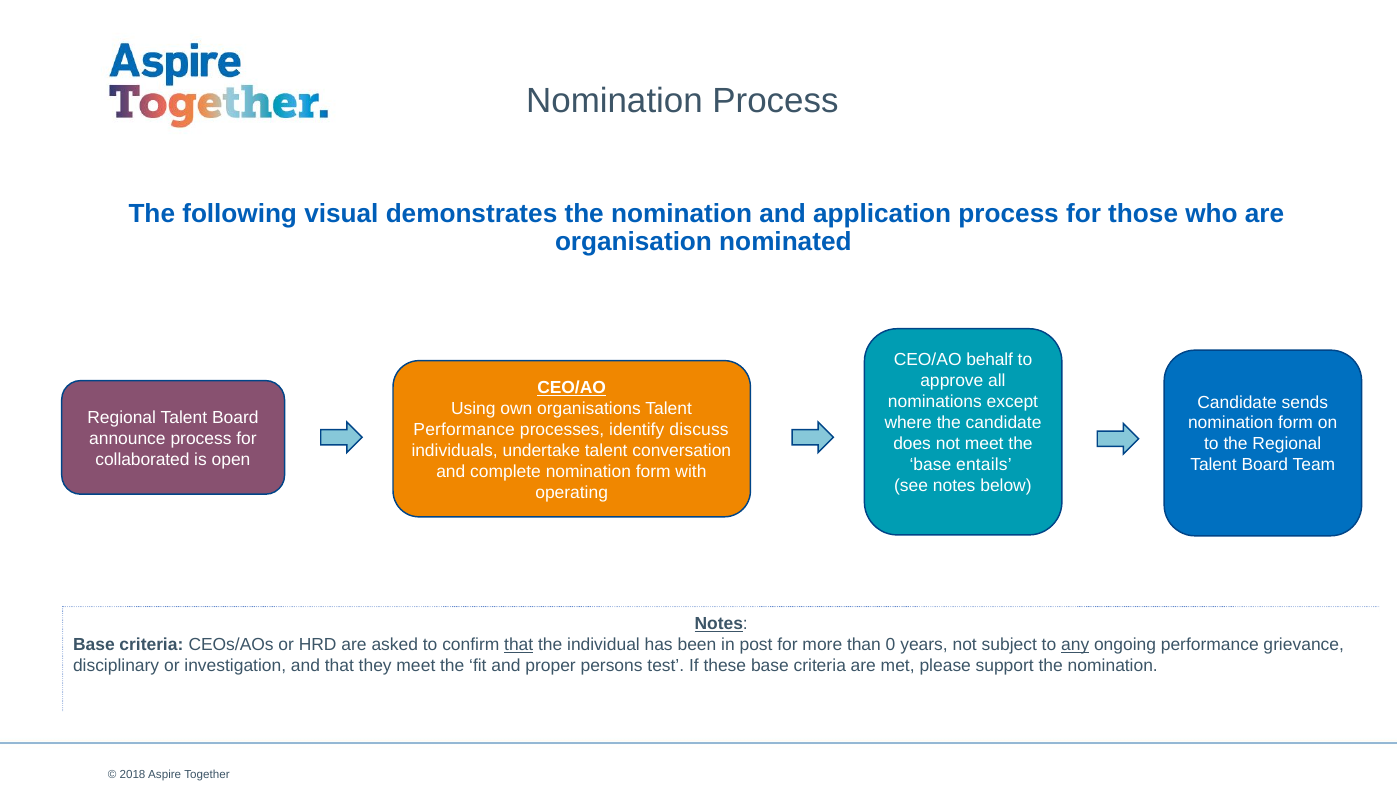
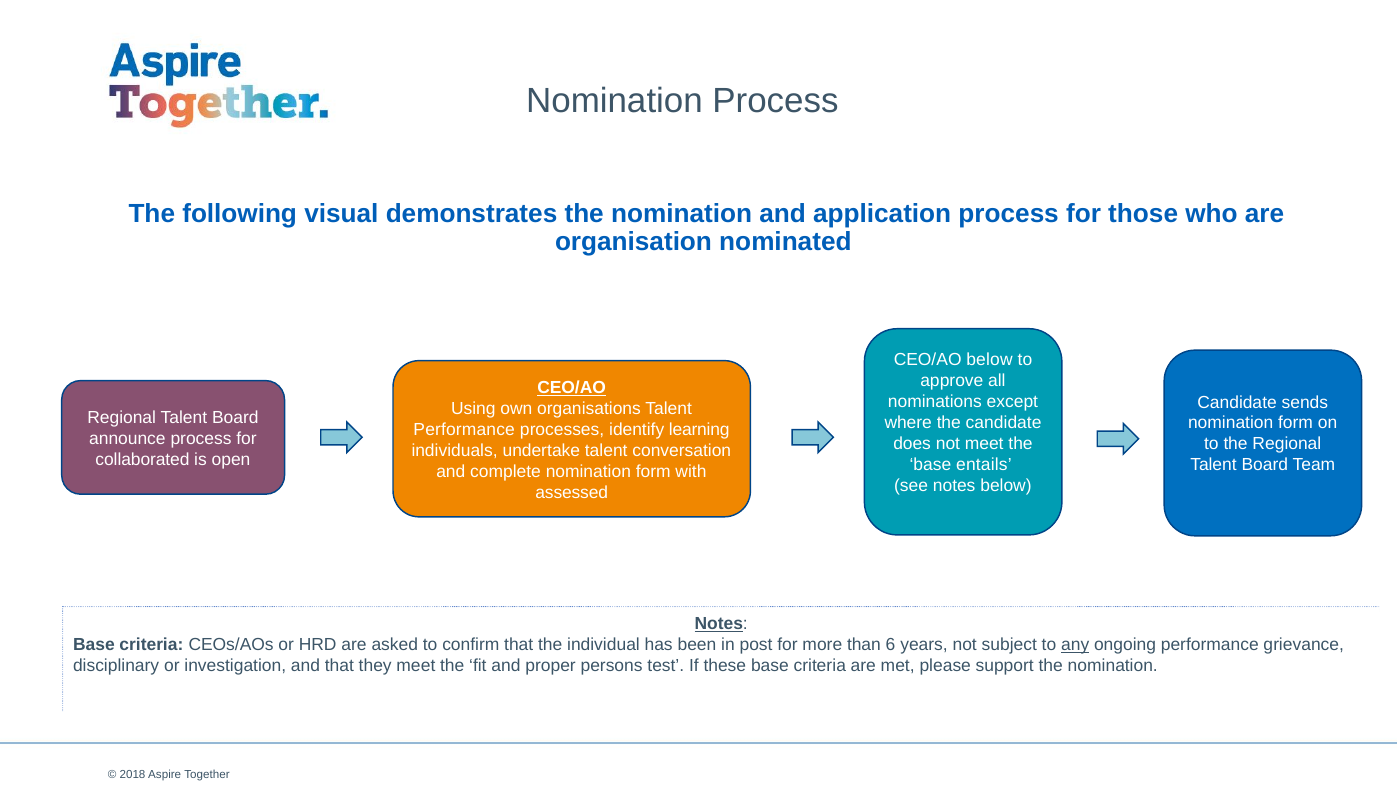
CEO/AO behalf: behalf -> below (989, 360)
discuss: discuss -> learning (699, 429)
operating: operating -> assessed (572, 492)
that underline: present -> none (519, 644)
0: 0 -> 6 (891, 644)
